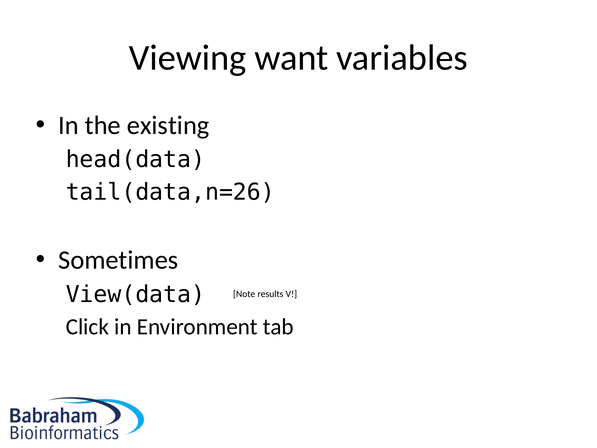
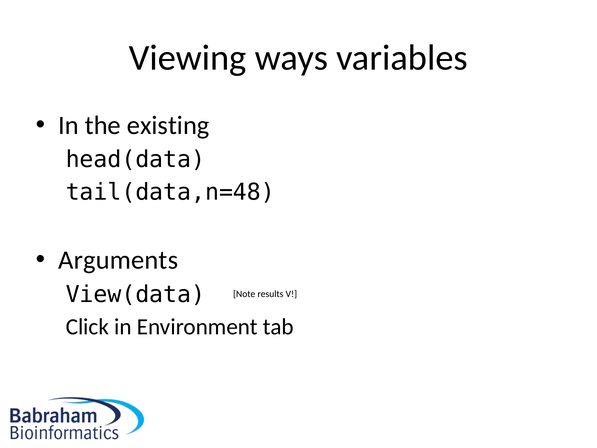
want: want -> ways (291, 58)
tail(data,n=26: tail(data,n=26 -> tail(data,n=48 (170, 192)
Sometimes: Sometimes -> Arguments (118, 260)
